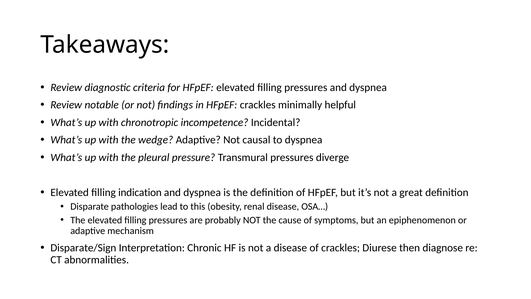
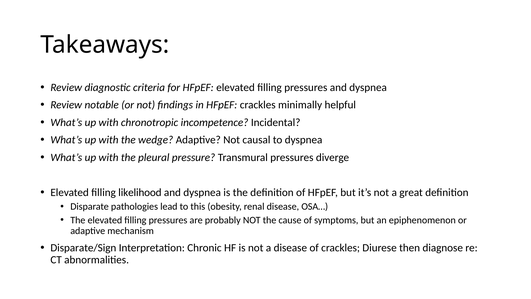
indication: indication -> likelihood (140, 192)
